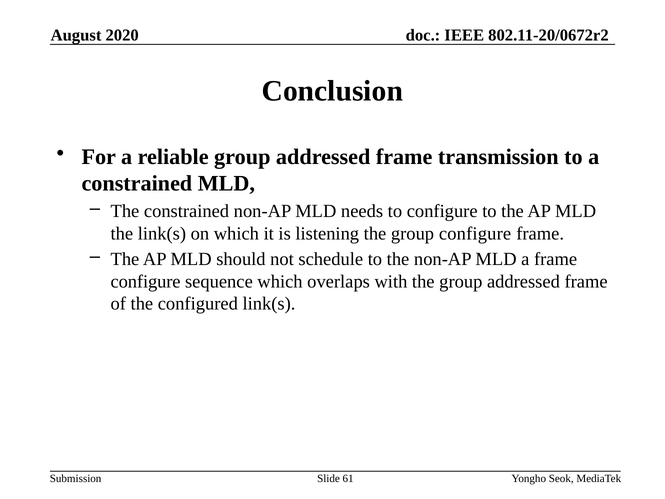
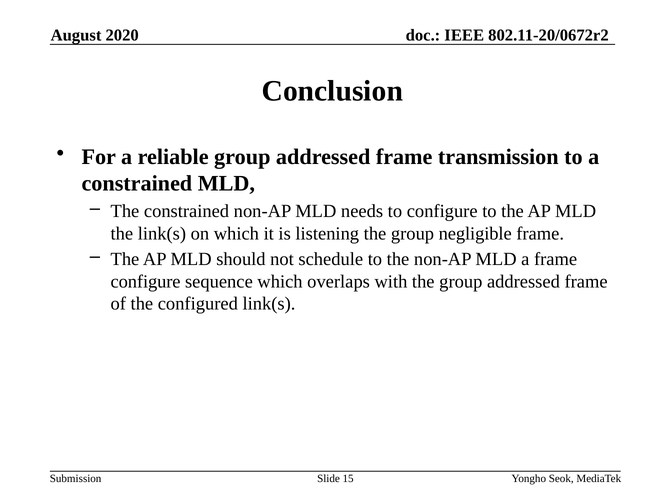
group configure: configure -> negligible (475, 233)
61: 61 -> 15 (348, 478)
